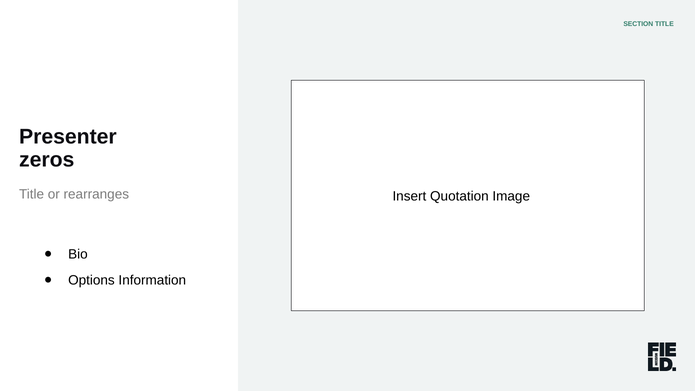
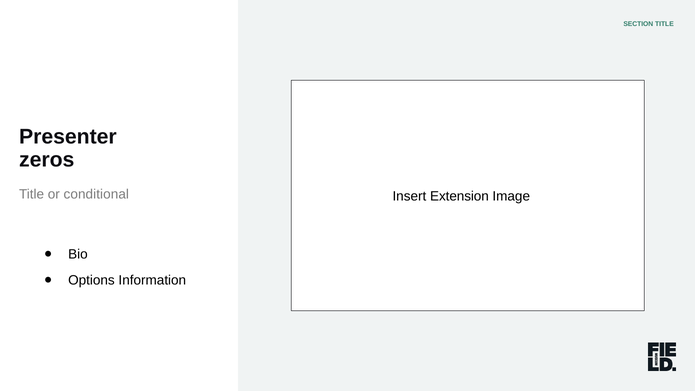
rearranges: rearranges -> conditional (96, 194)
Quotation: Quotation -> Extension (459, 196)
